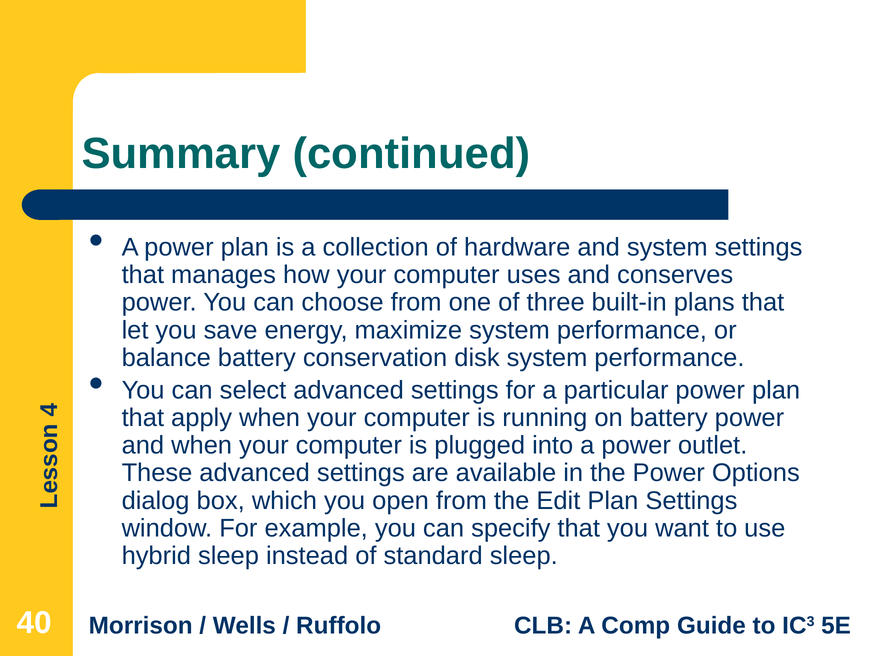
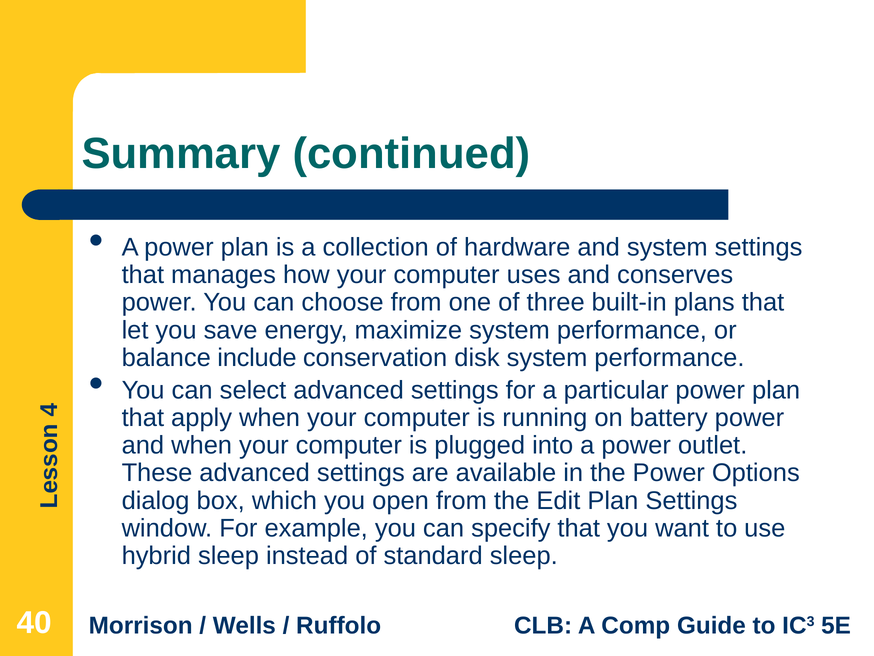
balance battery: battery -> include (257, 357)
